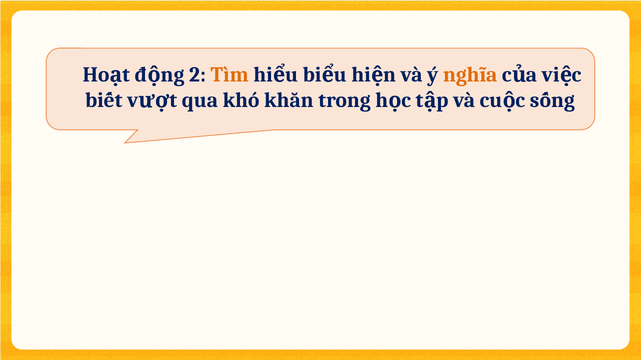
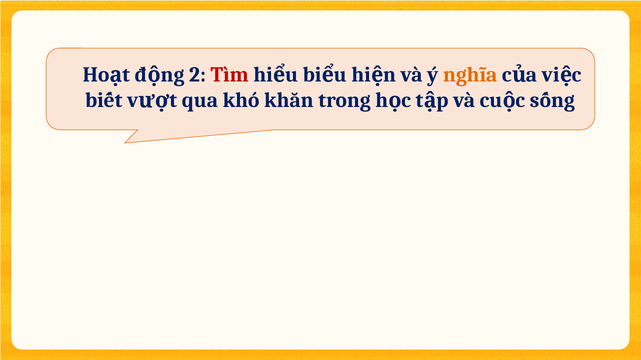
Tìm colour: orange -> red (230, 75)
